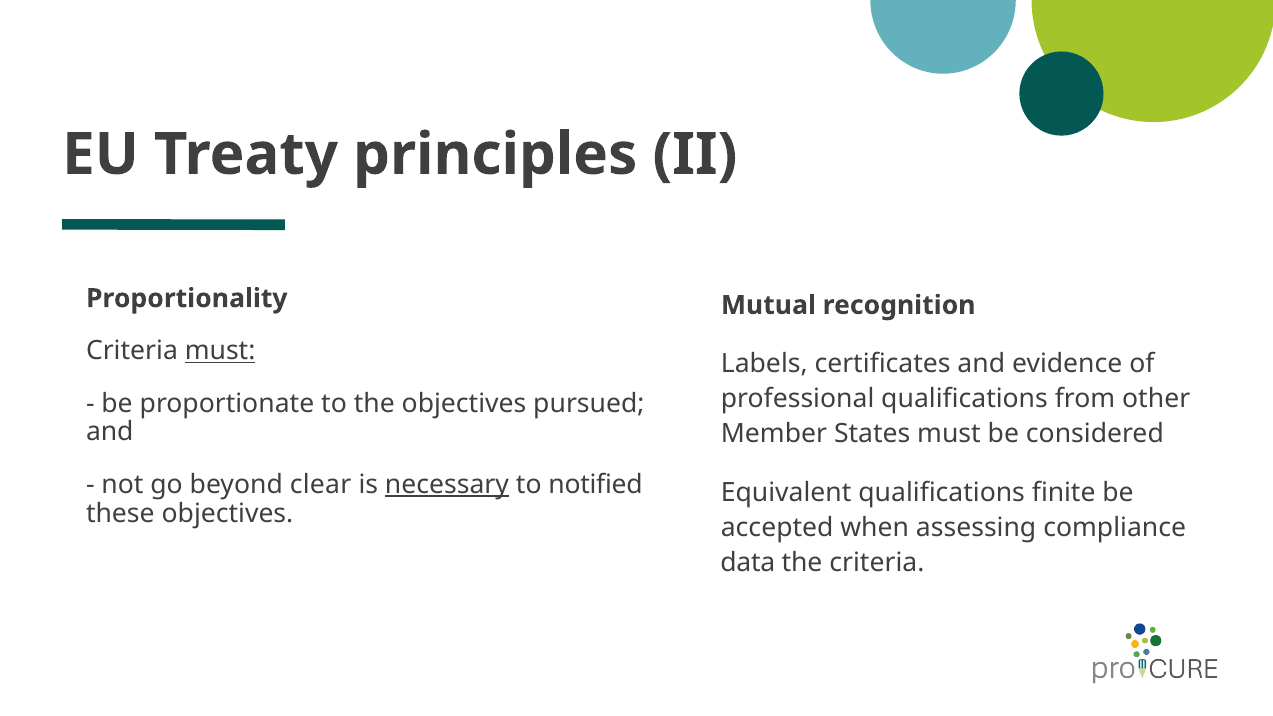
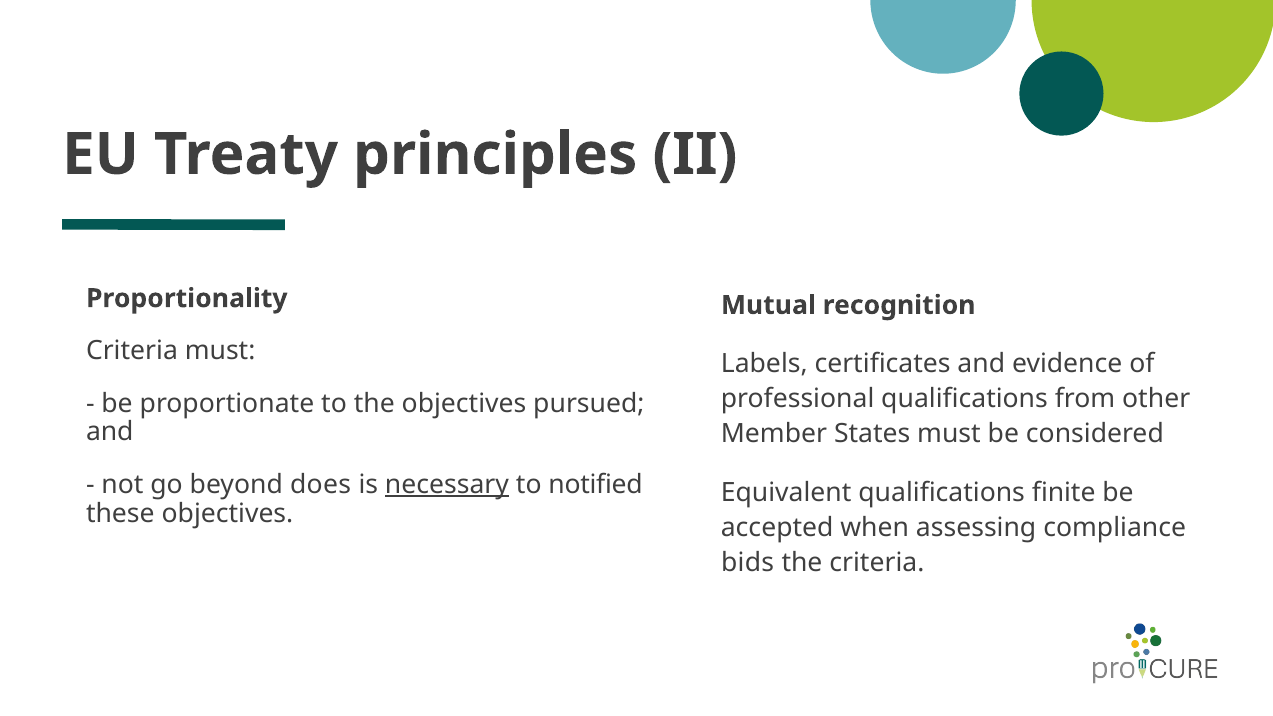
must underline: present -> none (220, 351)
clear: clear -> does (321, 485)
data: data -> bids (748, 563)
